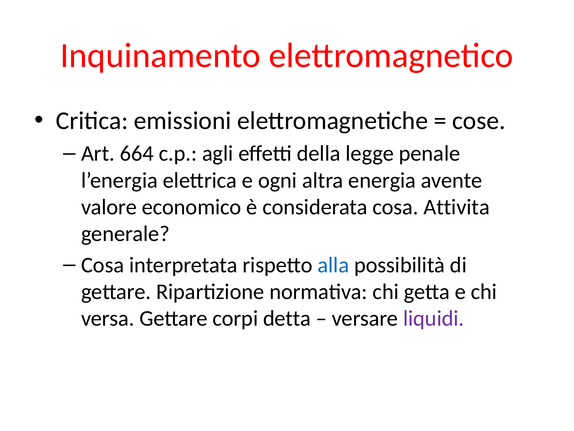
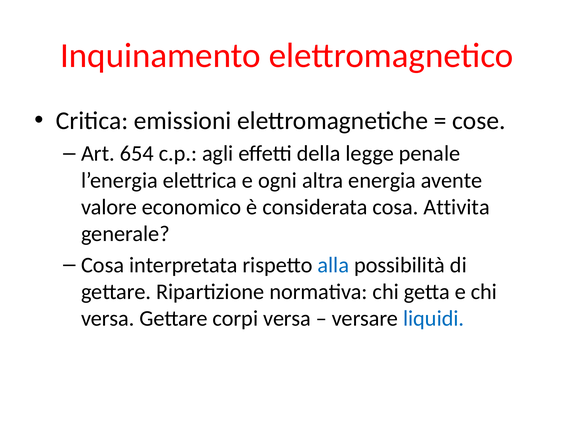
664: 664 -> 654 (137, 153)
corpi detta: detta -> versa (287, 318)
liquidi colour: purple -> blue (434, 318)
